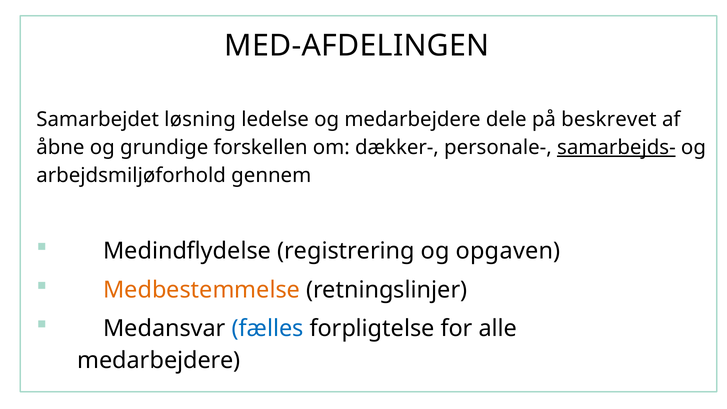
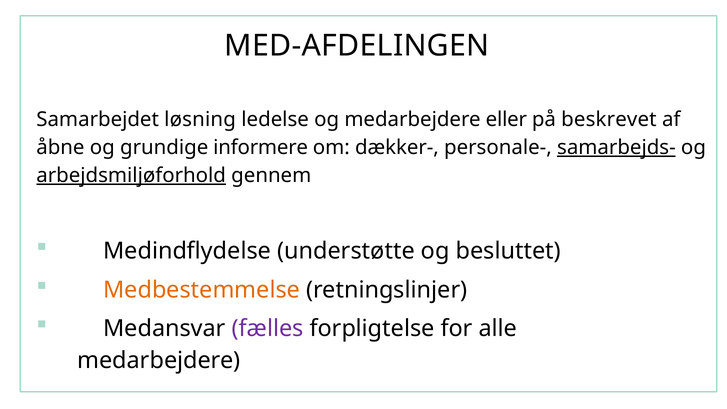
dele: dele -> eller (506, 120)
forskellen: forskellen -> informere (261, 147)
arbejdsmiljøforhold underline: none -> present (131, 175)
registrering: registrering -> understøtte (346, 251)
opgaven: opgaven -> besluttet (508, 251)
fælles colour: blue -> purple (268, 329)
